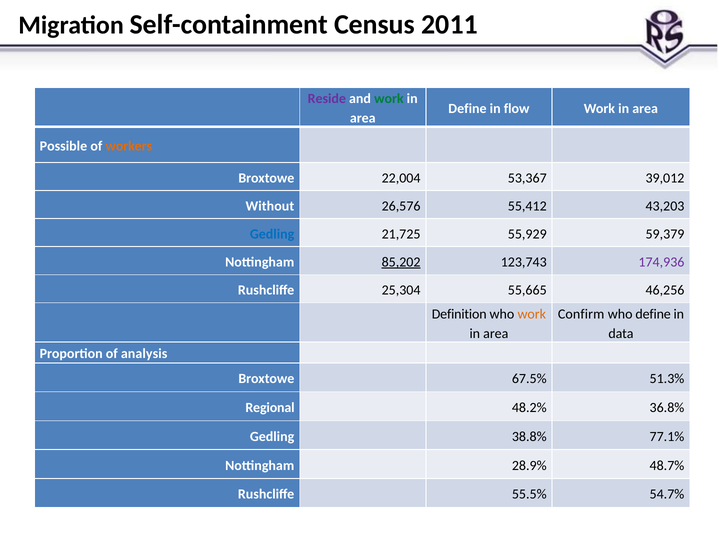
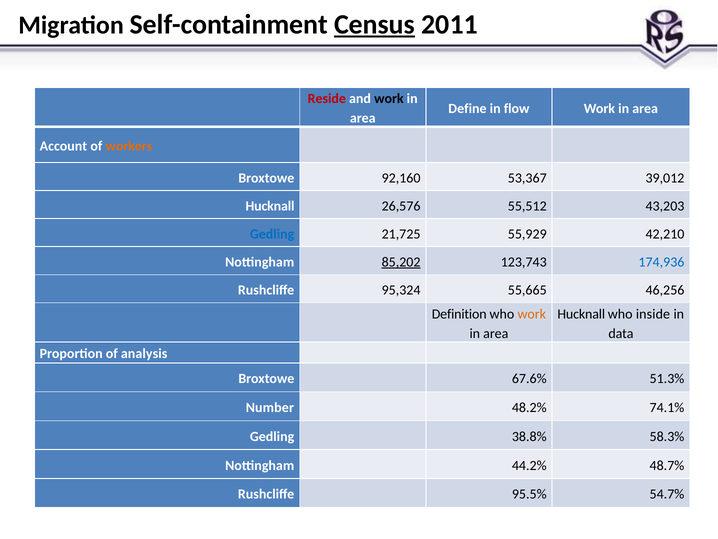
Census underline: none -> present (375, 24)
Reside colour: purple -> red (327, 99)
work colour: green -> black (389, 99)
Possible: Possible -> Account (63, 146)
22,004: 22,004 -> 92,160 (401, 178)
Without: Without -> Hucknall (270, 206)
55,412: 55,412 -> 55,512 (527, 206)
59,379: 59,379 -> 42,210 (665, 234)
174,936 colour: purple -> blue (661, 262)
25,304: 25,304 -> 95,324 (401, 290)
Confirm: Confirm -> Hucknall (581, 314)
who define: define -> inside (653, 314)
67.5%: 67.5% -> 67.6% (529, 378)
Regional: Regional -> Number (270, 407)
36.8%: 36.8% -> 74.1% (667, 407)
77.1%: 77.1% -> 58.3% (667, 436)
28.9%: 28.9% -> 44.2% (529, 465)
55.5%: 55.5% -> 95.5% (529, 494)
